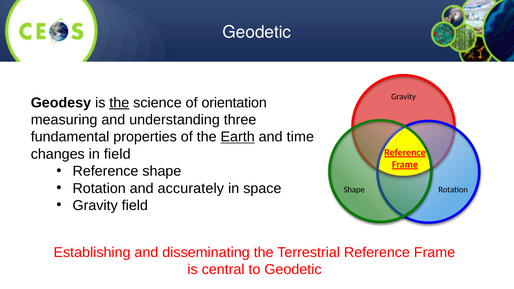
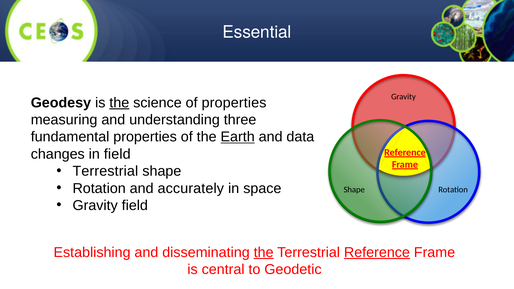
Geodetic: Geodetic -> Essential (257, 32)
of orientation: orientation -> properties (234, 103)
time: time -> data (300, 137)
Reference: Reference -> Terrestrial (105, 171)
the underline: none -> present (264, 252)
Reference underline: none -> present (377, 252)
